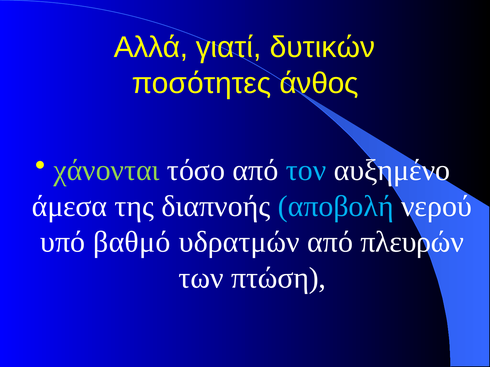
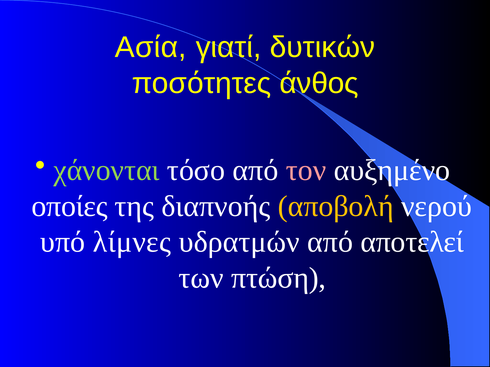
Αλλά: Αλλά -> Ασία (151, 47)
τον colour: light blue -> pink (306, 171)
άμεσα: άμεσα -> οποίες (70, 207)
αποβολή colour: light blue -> yellow (336, 207)
βαθμό: βαθμό -> λίμνες (132, 242)
πλευρών: πλευρών -> αποτελεί (412, 242)
